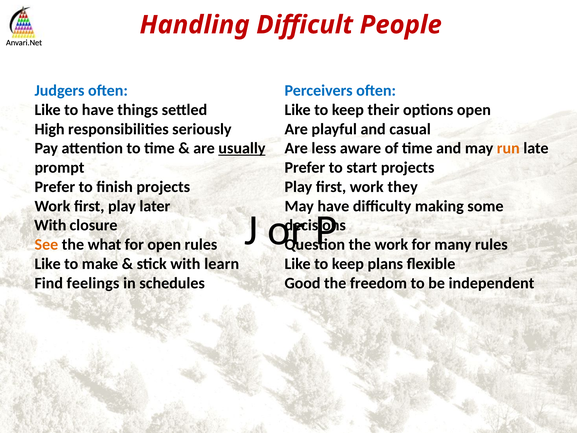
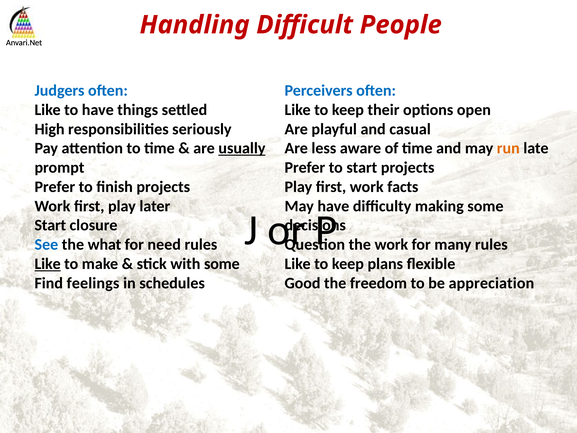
they: they -> facts (403, 187)
With: With -> Start (50, 225)
See colour: orange -> blue (46, 244)
for open: open -> need (164, 244)
Like underline: none -> present (48, 264)
with learn: learn -> some (222, 264)
independent: independent -> appreciation (491, 283)
